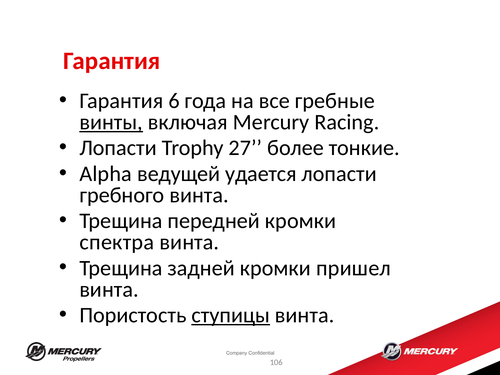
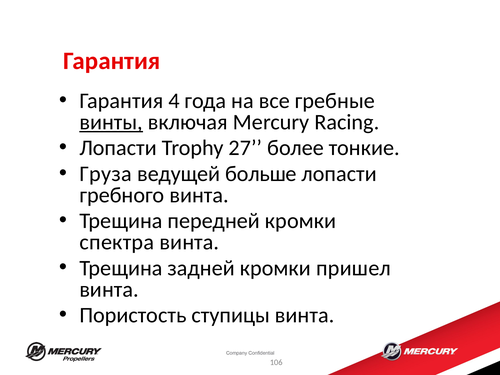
6: 6 -> 4 (174, 101)
Alpha: Alpha -> Груза (106, 174)
удается: удается -> больше (261, 174)
ступицы underline: present -> none (231, 315)
